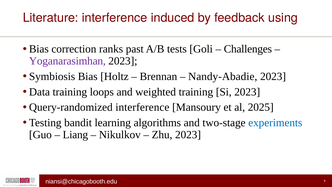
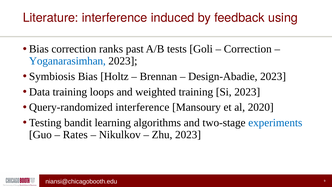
Challenges: Challenges -> Correction (248, 49)
Yoganarasimhan colour: purple -> blue (67, 61)
Nandy-Abadie: Nandy-Abadie -> Design-Abadie (223, 76)
2025: 2025 -> 2020 (261, 107)
Liang: Liang -> Rates (75, 135)
